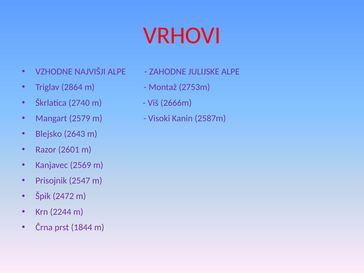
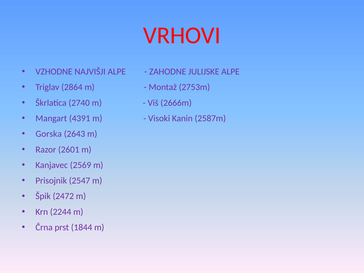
2579: 2579 -> 4391 (80, 118)
Blejsko: Blejsko -> Gorska (49, 134)
